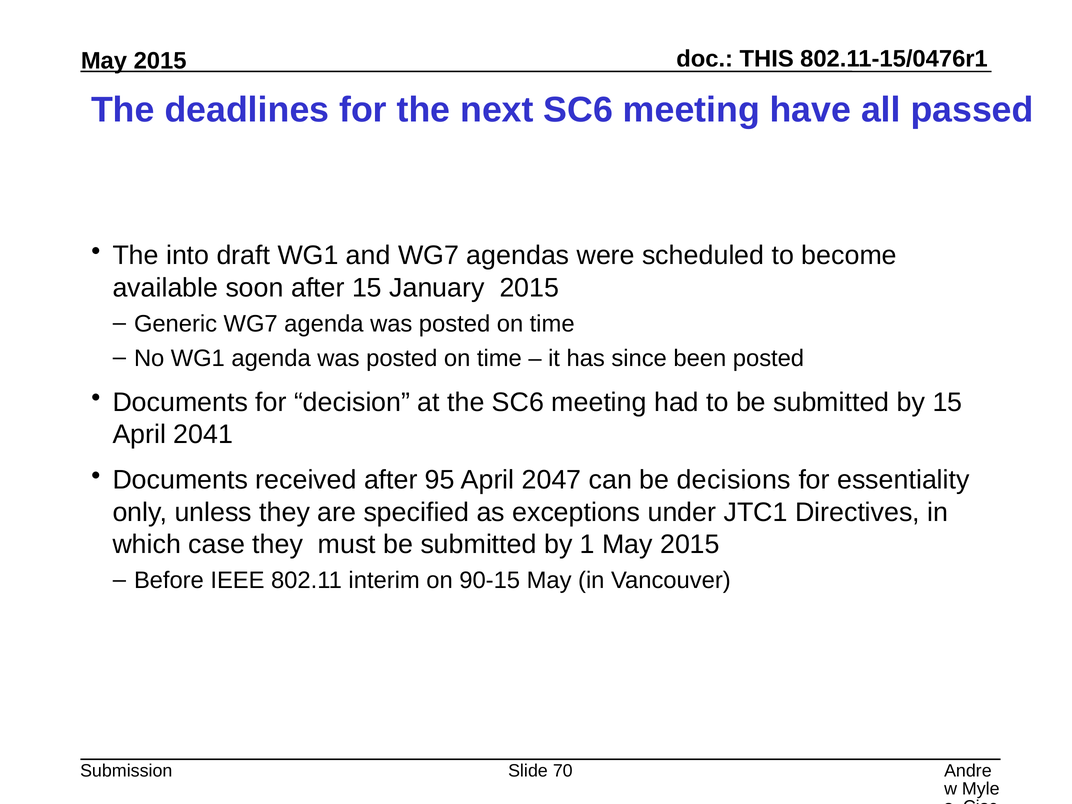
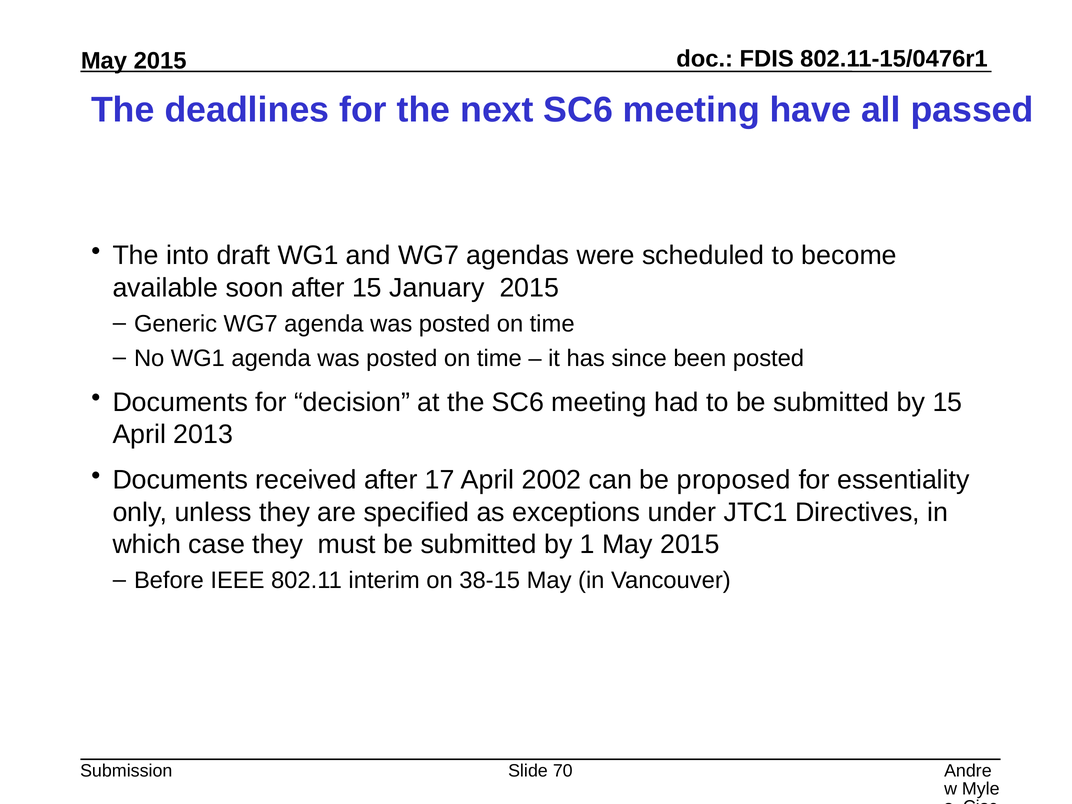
THIS: THIS -> FDIS (767, 59)
2041: 2041 -> 2013 (203, 435)
95: 95 -> 17 (440, 480)
2047: 2047 -> 2002 (552, 480)
decisions: decisions -> proposed (734, 480)
90-15: 90-15 -> 38-15 (490, 581)
